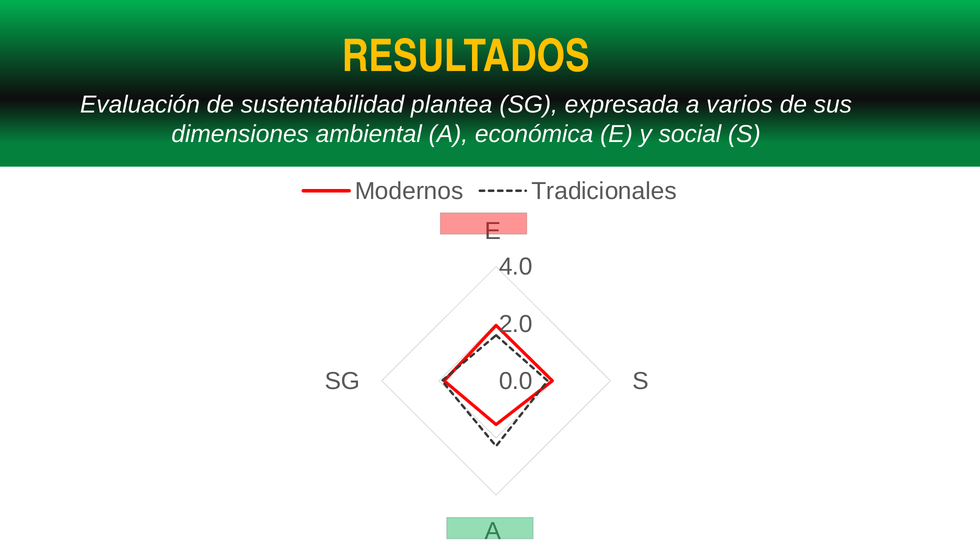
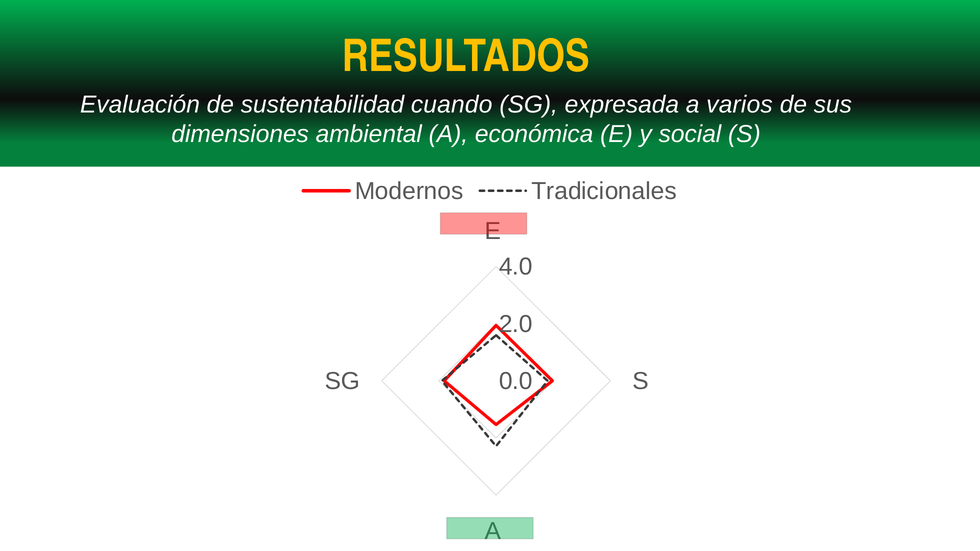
plantea: plantea -> cuando (452, 105)
